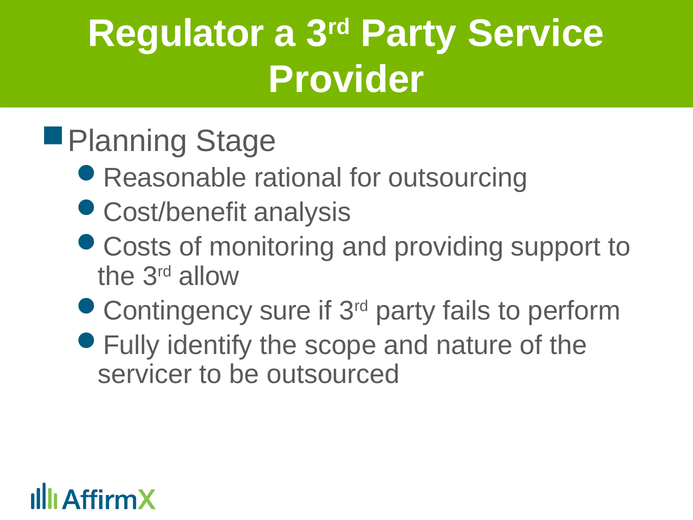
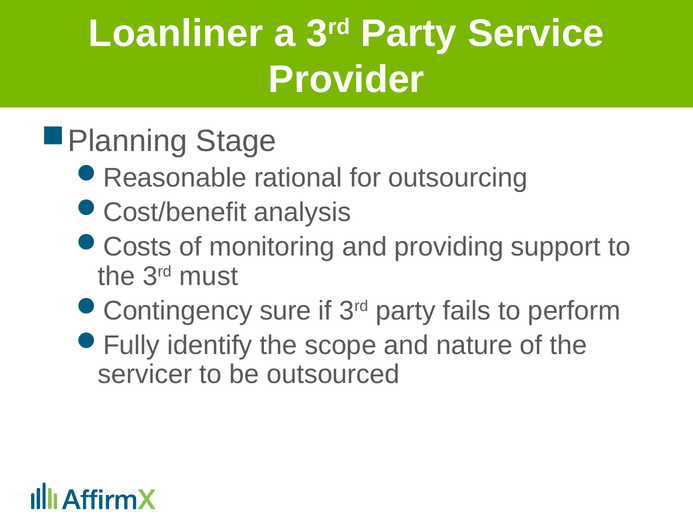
Regulator: Regulator -> Loanliner (176, 33)
allow: allow -> must (209, 276)
